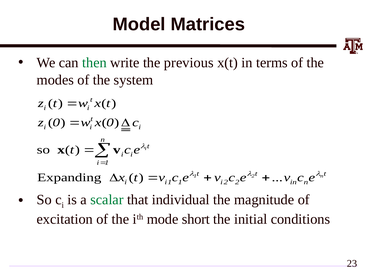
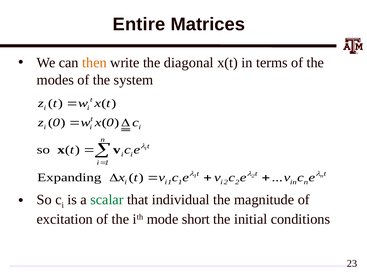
Model: Model -> Entire (139, 24)
then colour: green -> orange (94, 63)
previous: previous -> diagonal (189, 63)
